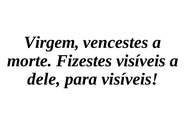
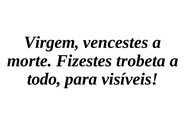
Fizestes visíveis: visíveis -> trobeta (141, 61)
dele: dele -> todo (44, 79)
